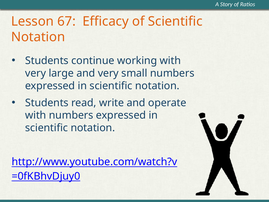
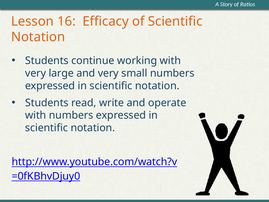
67: 67 -> 16 (66, 21)
